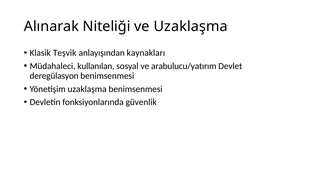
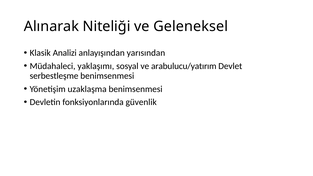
ve Uzaklaşma: Uzaklaşma -> Geleneksel (191, 26)
Teşvik: Teşvik -> Analizi (65, 53)
kaynakları: kaynakları -> yarısından (146, 53)
kullanılan: kullanılan -> yaklaşımı (96, 66)
deregülasyon: deregülasyon -> serbestleşme (54, 76)
